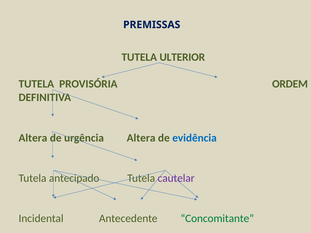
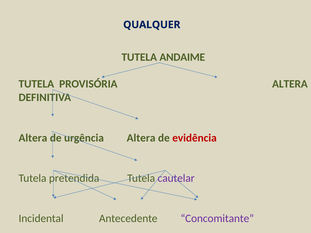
PREMISSAS: PREMISSAS -> QUALQUER (152, 25)
ULTERIOR: ULTERIOR -> ANDAIME (182, 57)
PROVISÓRIA ORDEM: ORDEM -> ALTERA (290, 84)
evidência colour: blue -> red (194, 138)
antecipado: antecipado -> pretendida (74, 178)
Concomitante colour: green -> purple (217, 219)
